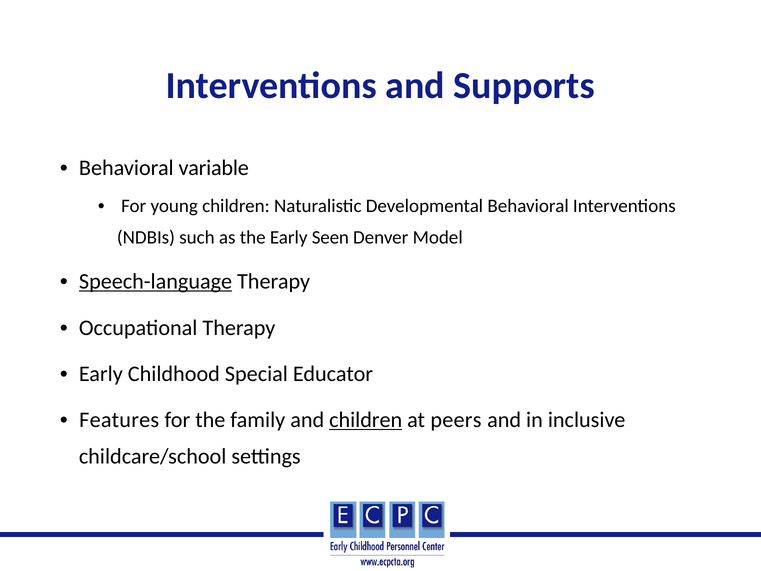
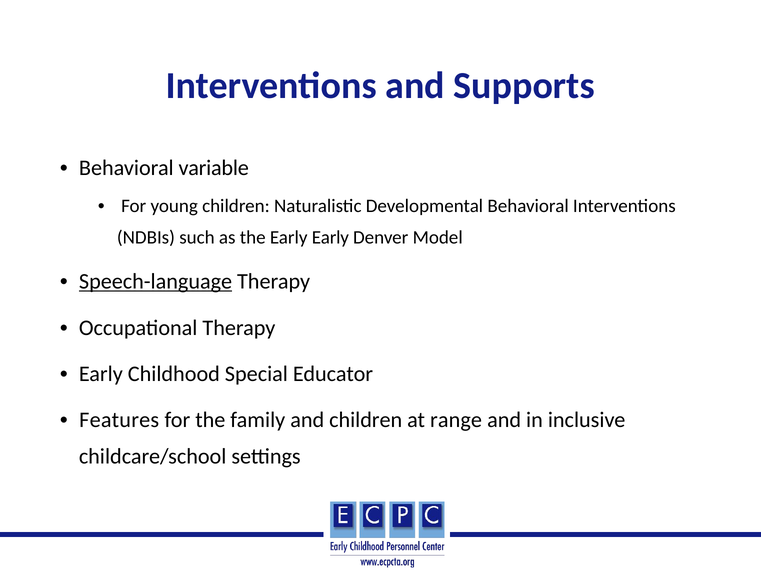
Early Seen: Seen -> Early (330, 237)
children underline: present -> none (366, 420)
peers: peers -> range (456, 420)
